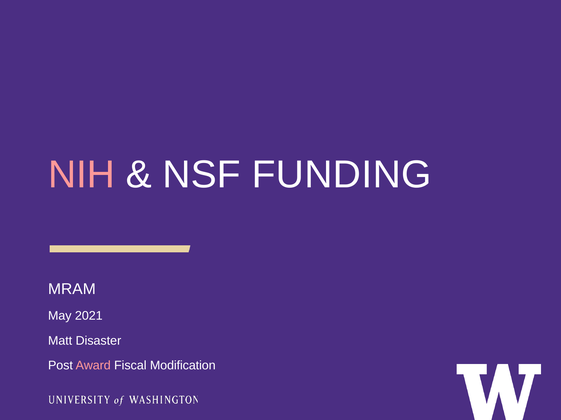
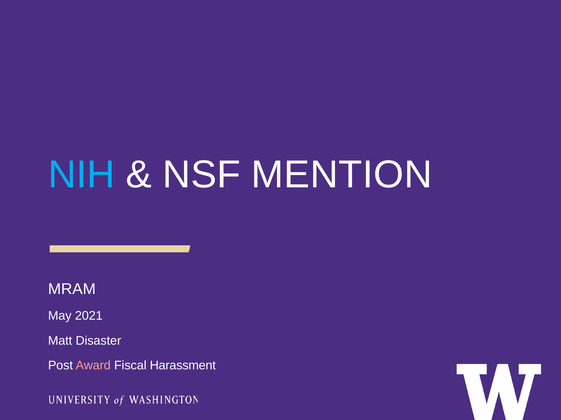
NIH colour: pink -> light blue (82, 175)
FUNDING: FUNDING -> MENTION (342, 175)
Modification: Modification -> Harassment (183, 366)
